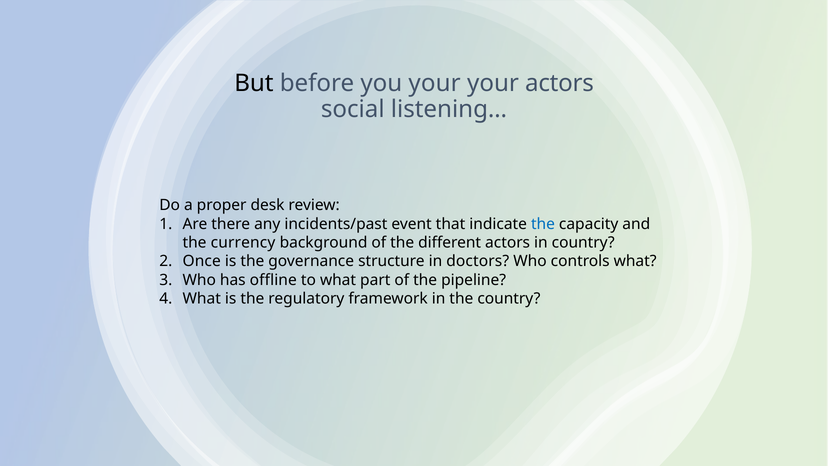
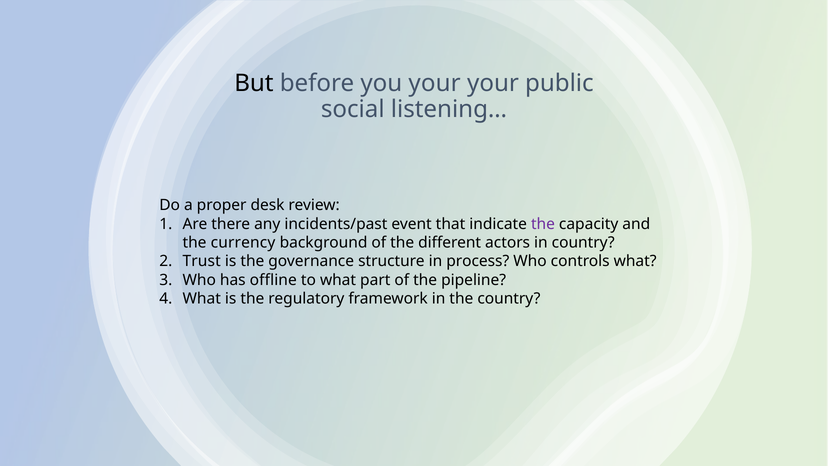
your actors: actors -> public (559, 83)
the colour: blue -> purple (543, 224)
Once: Once -> Trust (202, 261)
doctors: doctors -> process (478, 261)
